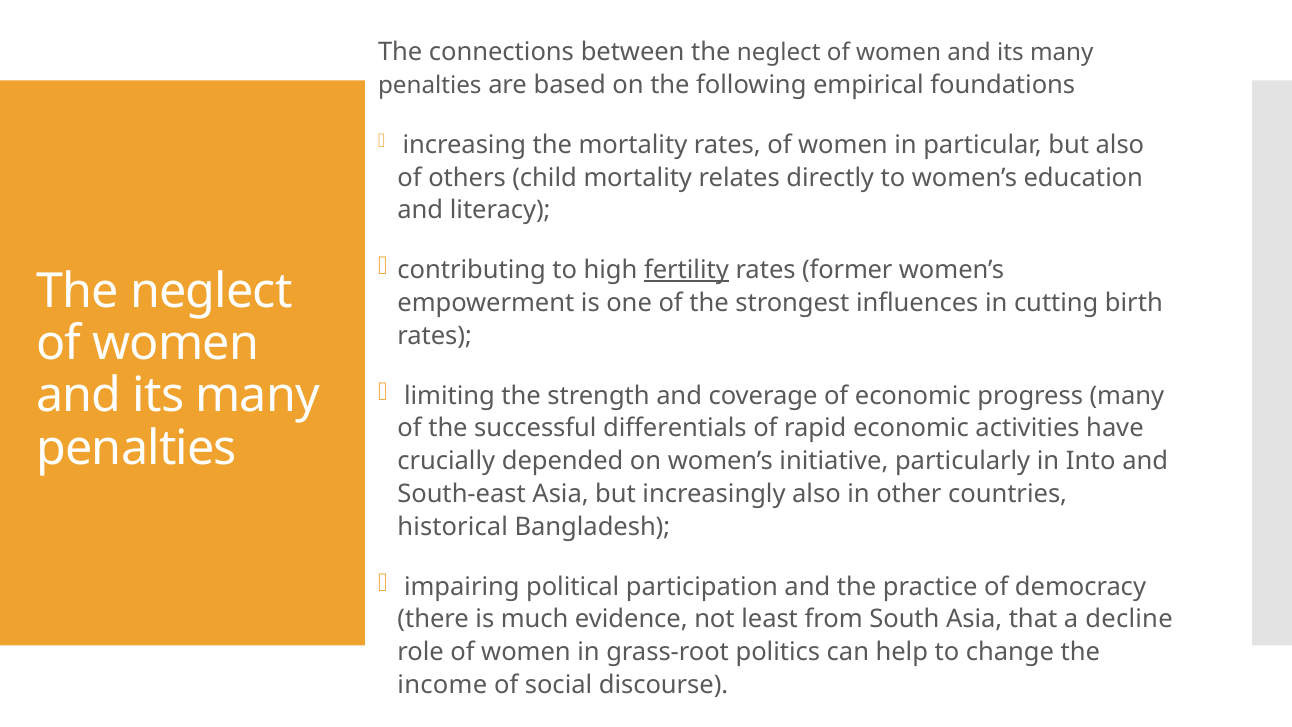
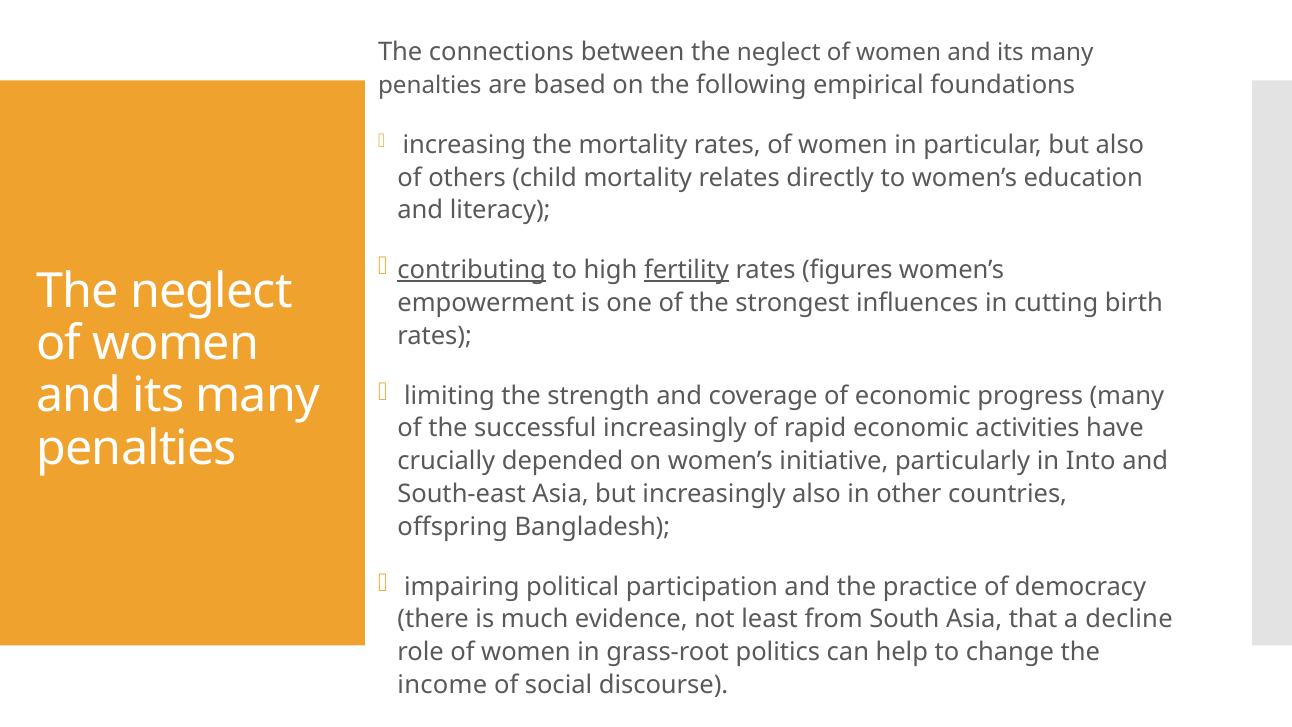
contributing underline: none -> present (472, 270)
former: former -> figures (847, 270)
successful differentials: differentials -> increasingly (675, 428)
historical: historical -> offspring (453, 527)
